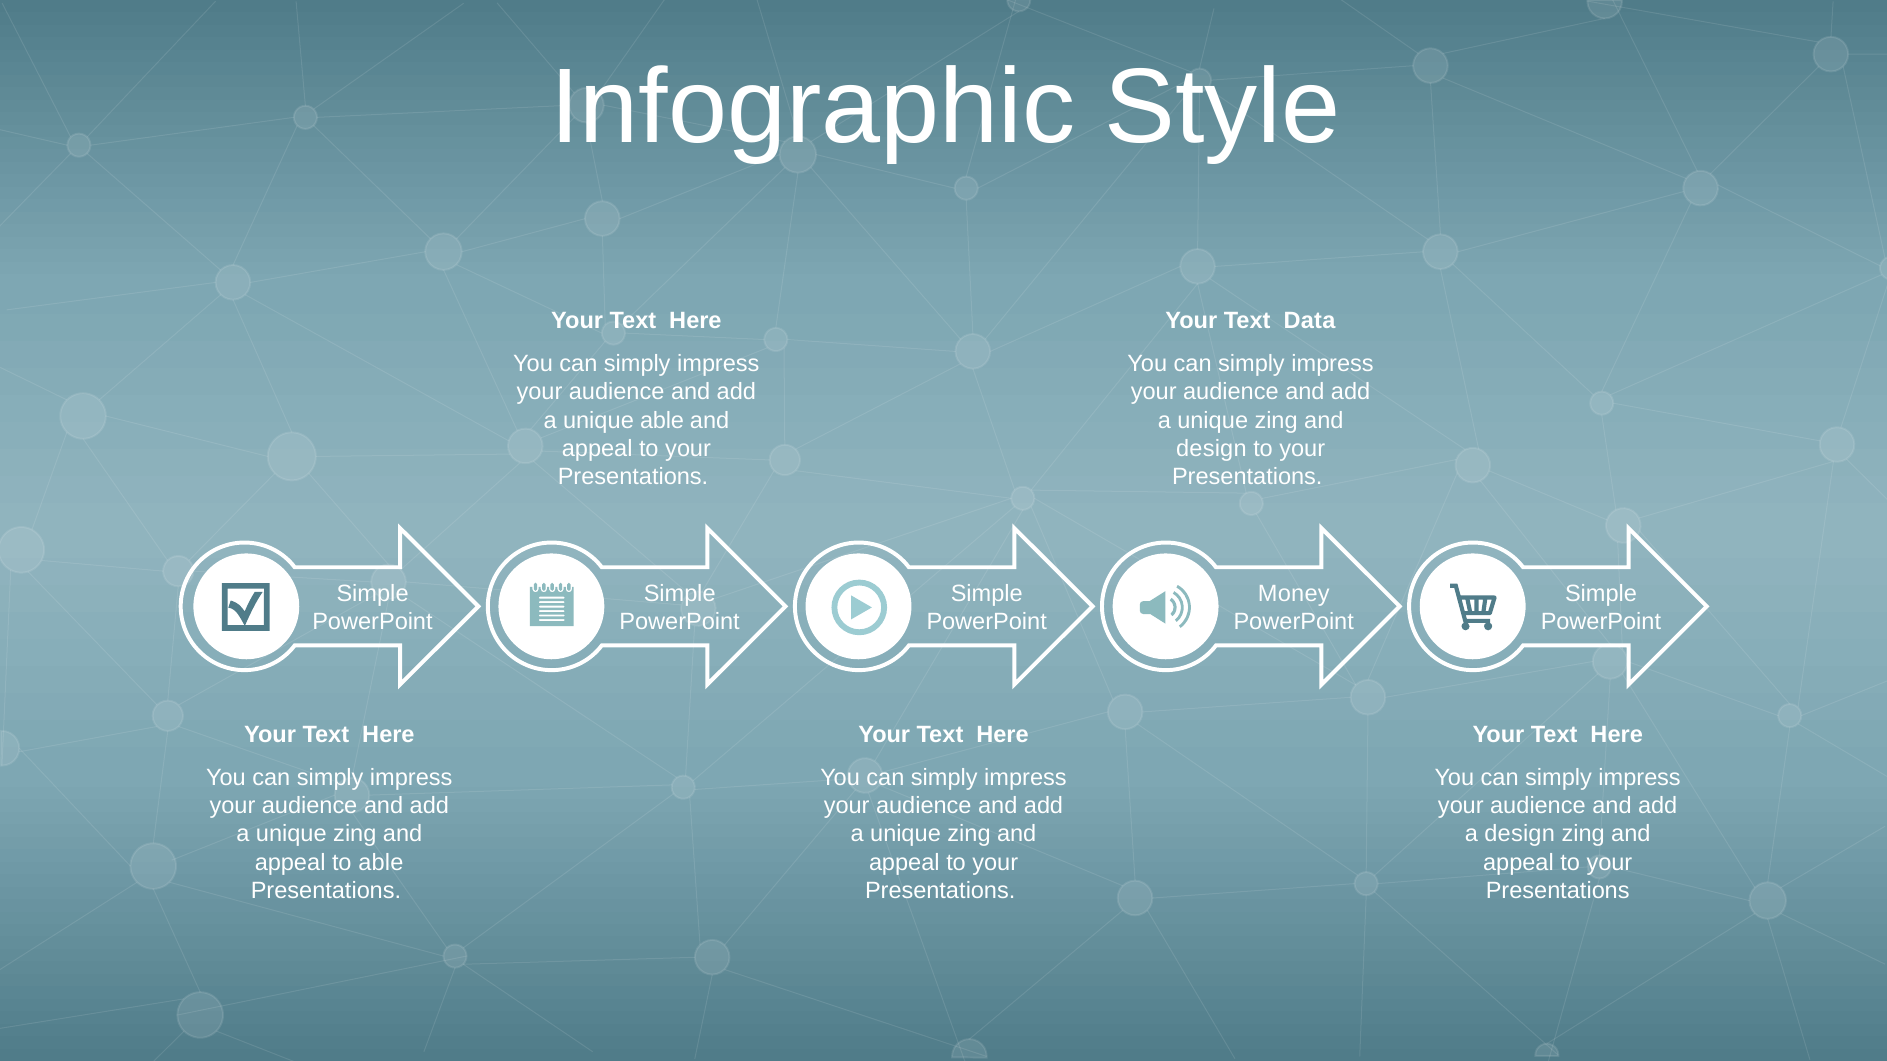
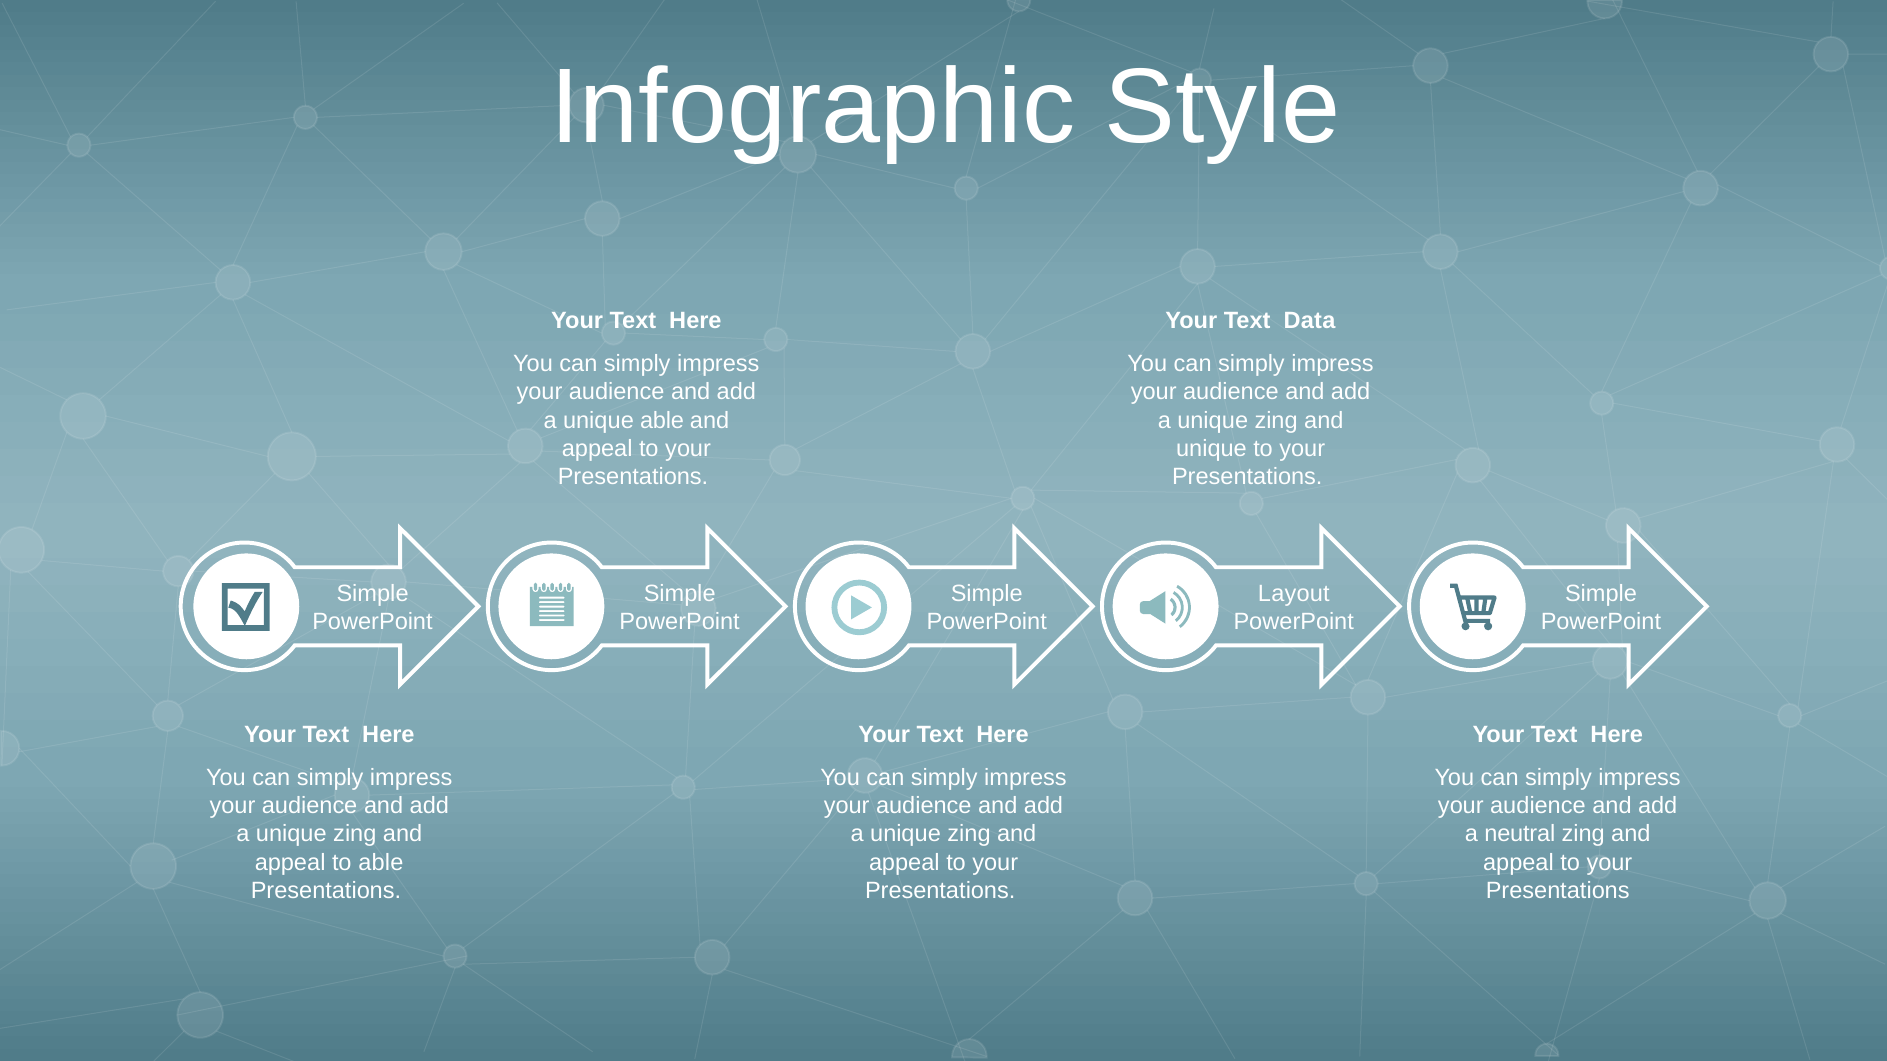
design: design -> unique (1211, 449)
Money: Money -> Layout (1294, 594)
a design: design -> neutral (1520, 834)
